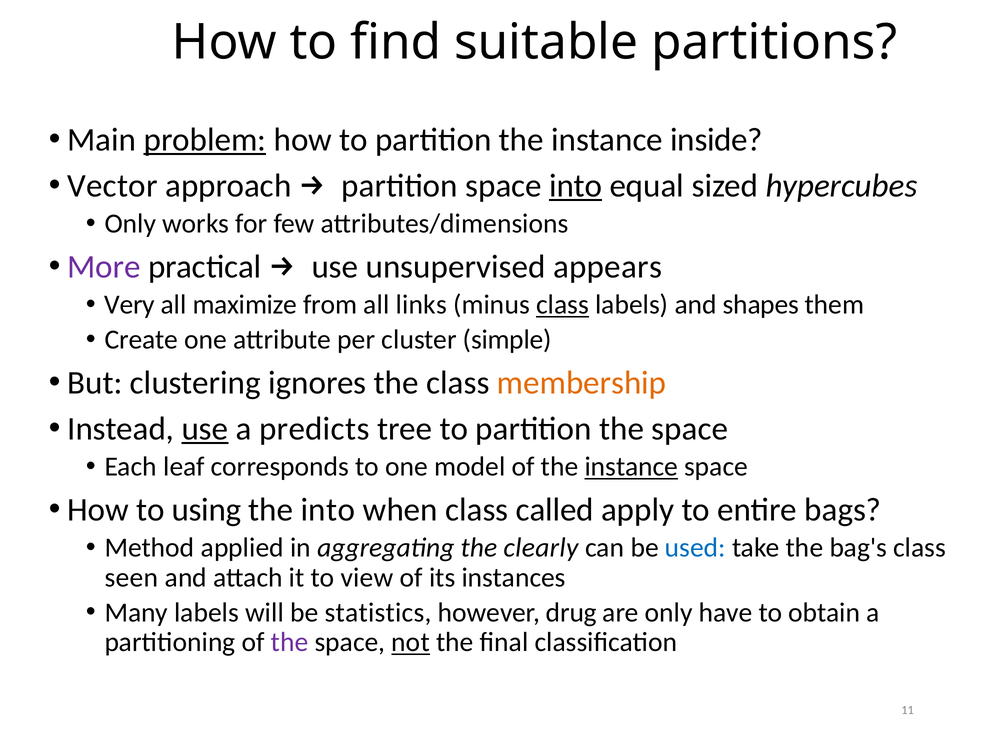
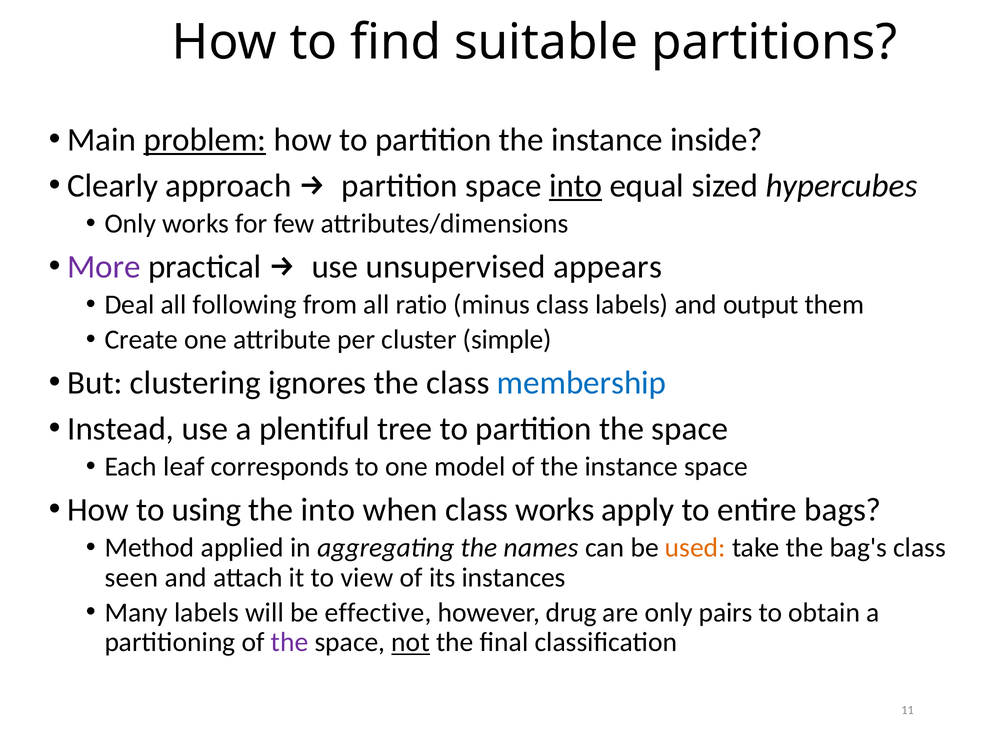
Vector: Vector -> Clearly (113, 186)
Very: Very -> Deal (130, 305)
maximize: maximize -> following (245, 305)
links: links -> ratio (422, 305)
class underline: present -> none (562, 305)
shapes: shapes -> output (761, 305)
membership colour: orange -> blue (582, 383)
use underline: present -> none (205, 429)
predicts: predicts -> plentiful (315, 429)
instance underline: present -> none (631, 467)
class called: called -> works (555, 510)
clearly: clearly -> names (541, 548)
used colour: blue -> orange (695, 548)
statistics: statistics -> effective (378, 613)
have: have -> pairs (726, 613)
